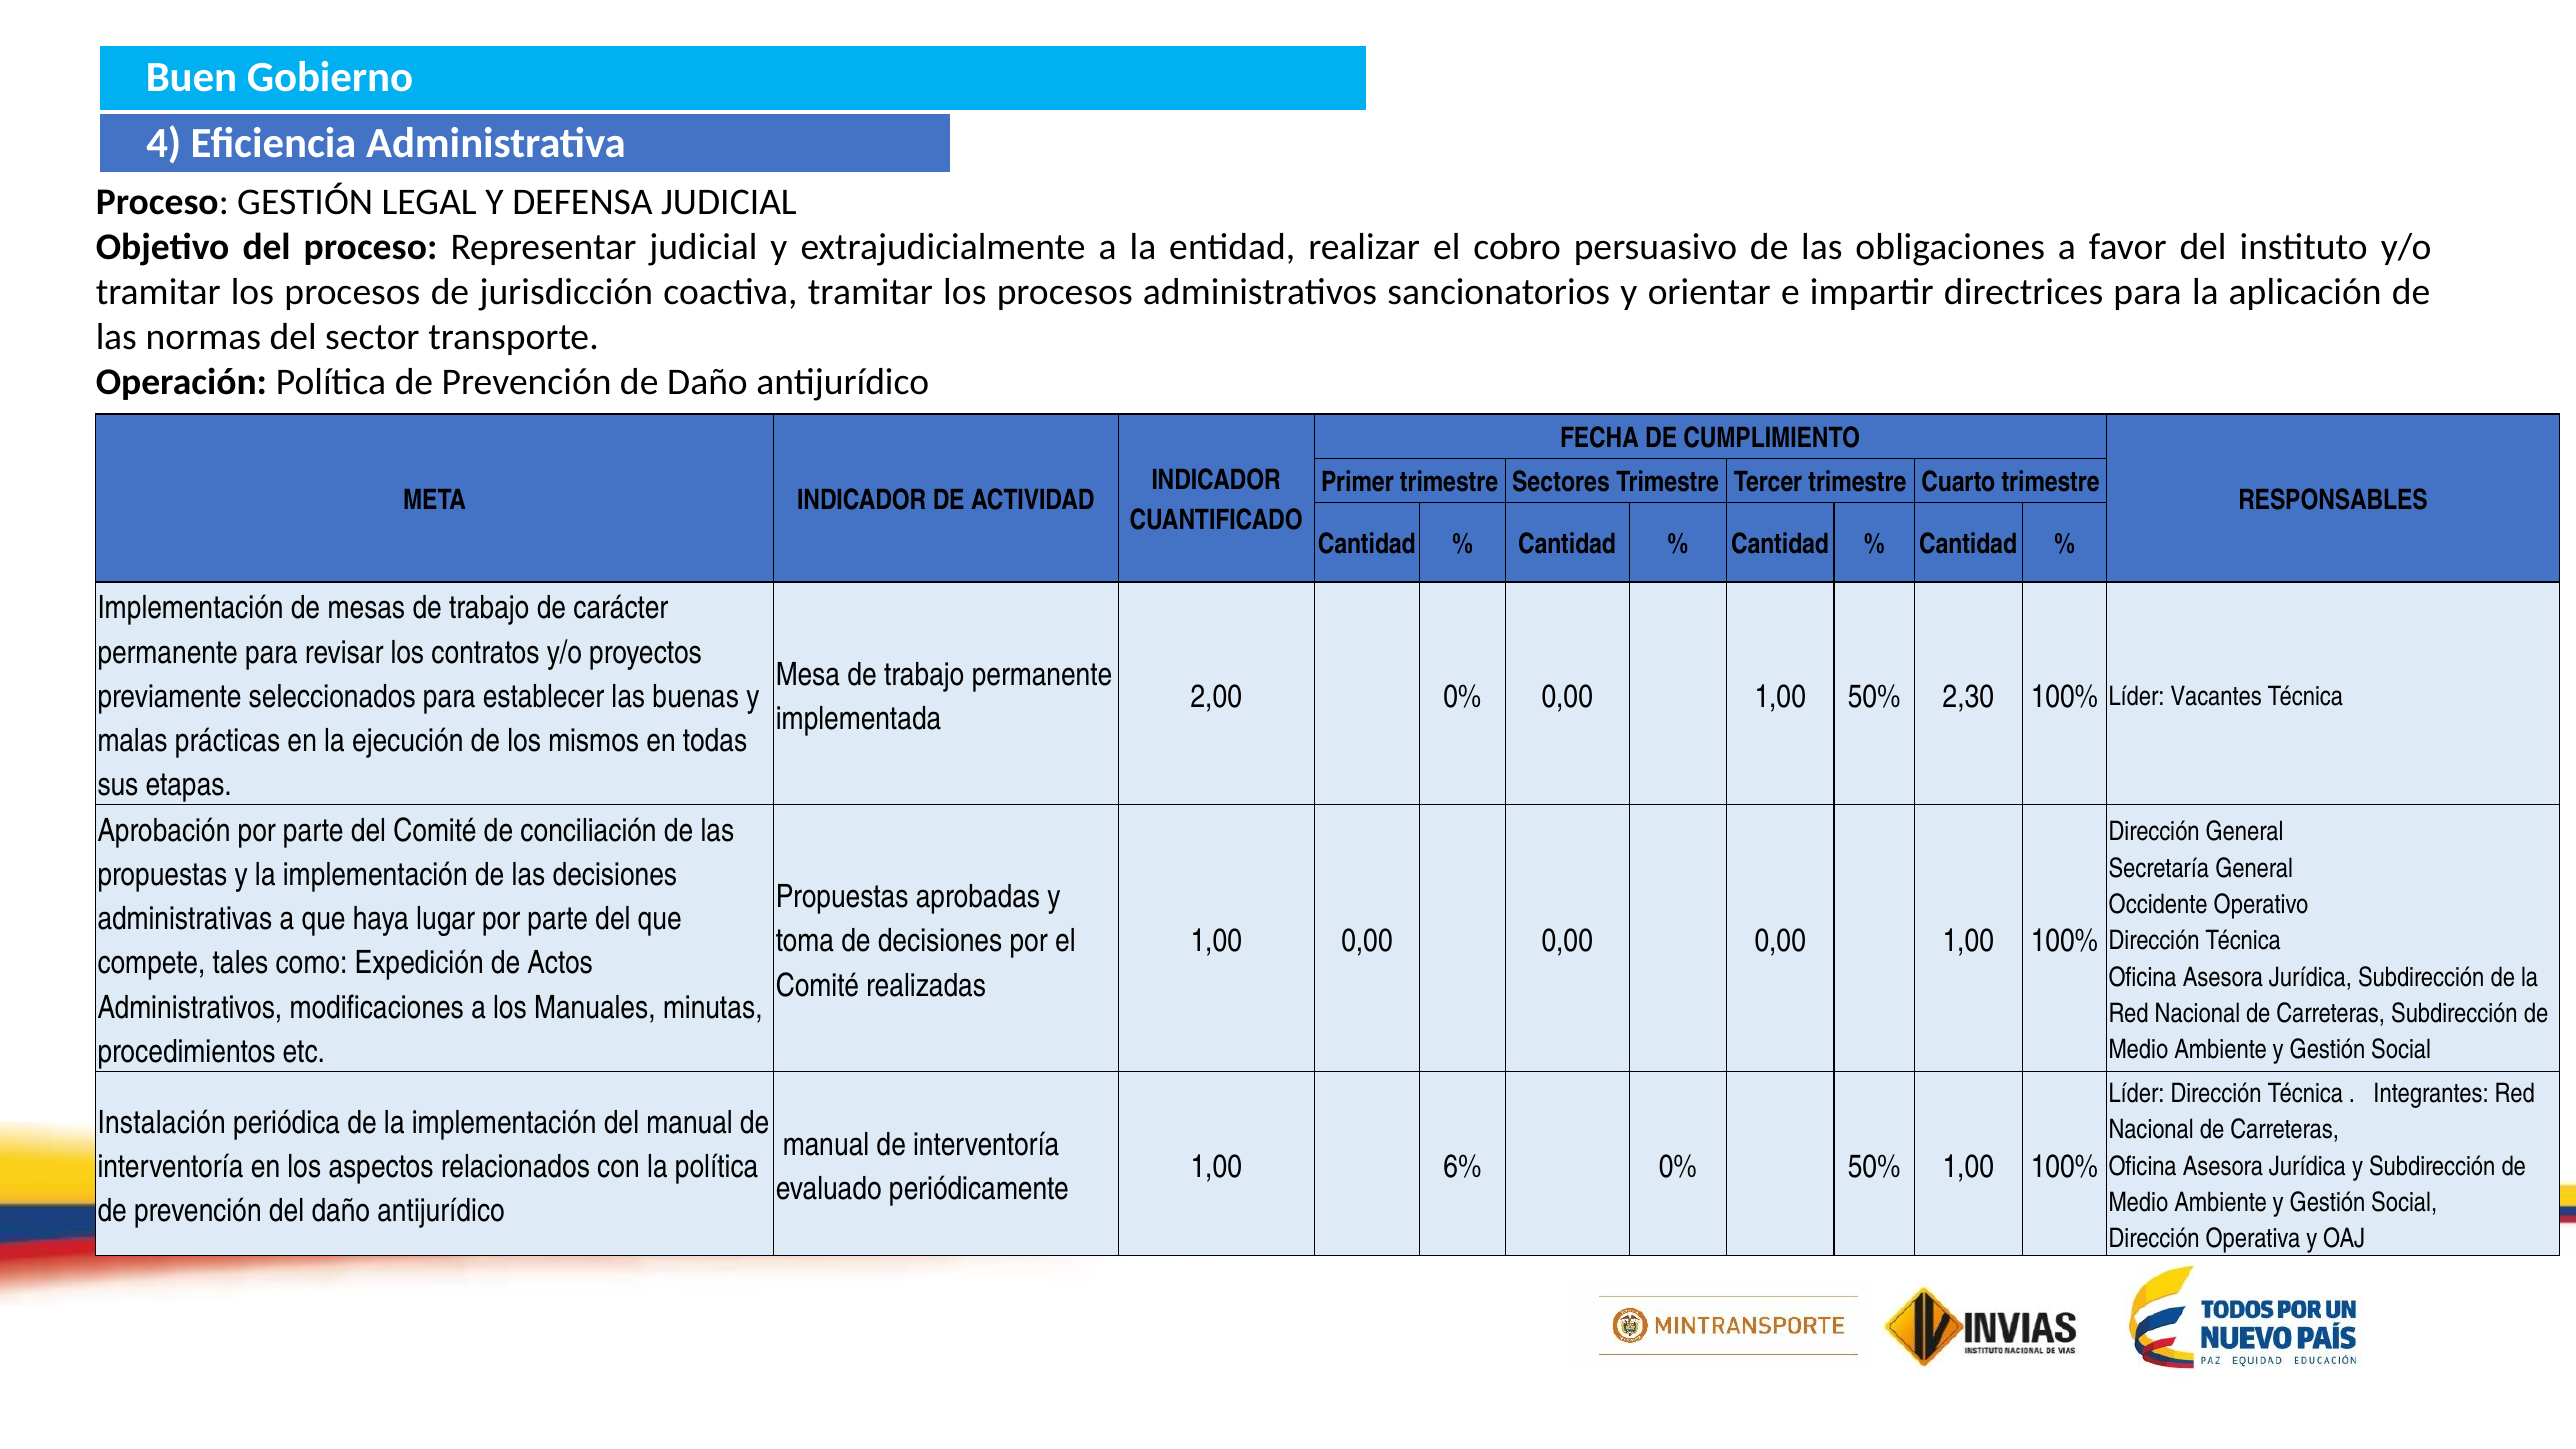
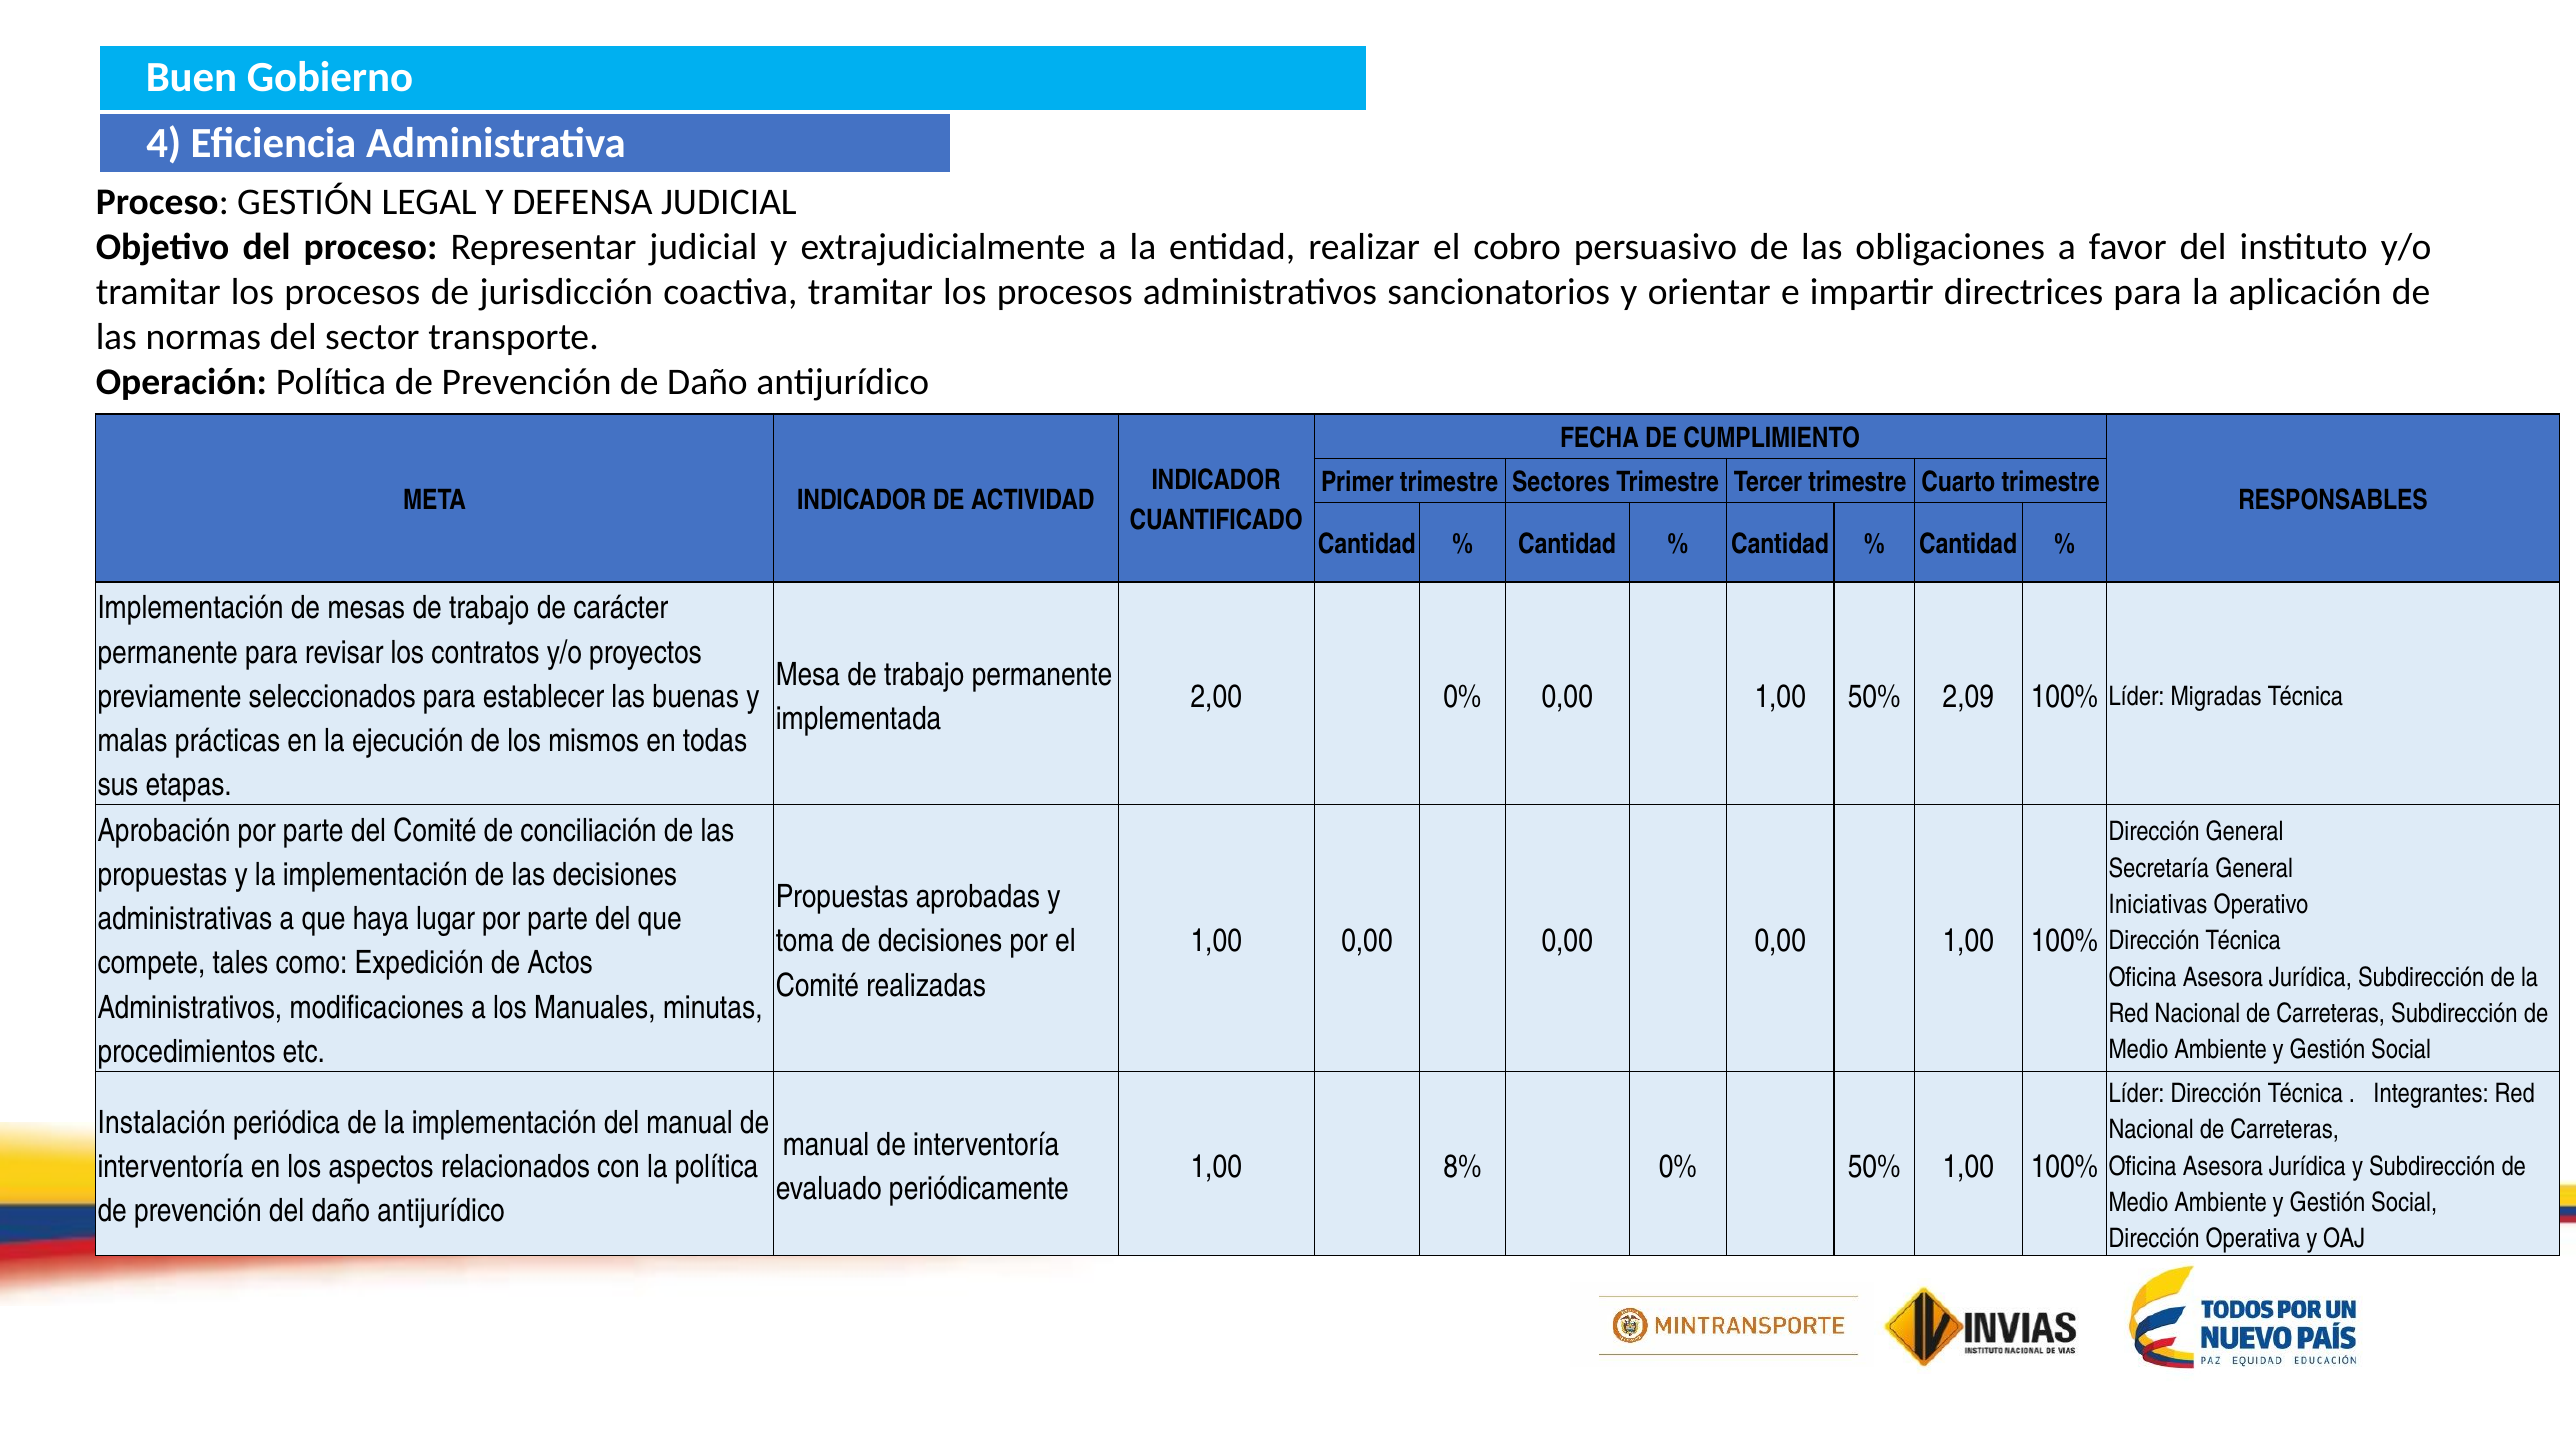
2,30: 2,30 -> 2,09 (1968, 697)
Vacantes: Vacantes -> Migradas (2216, 696)
Occidente: Occidente -> Iniciativas (2158, 904)
6%: 6% -> 8% (1462, 1167)
